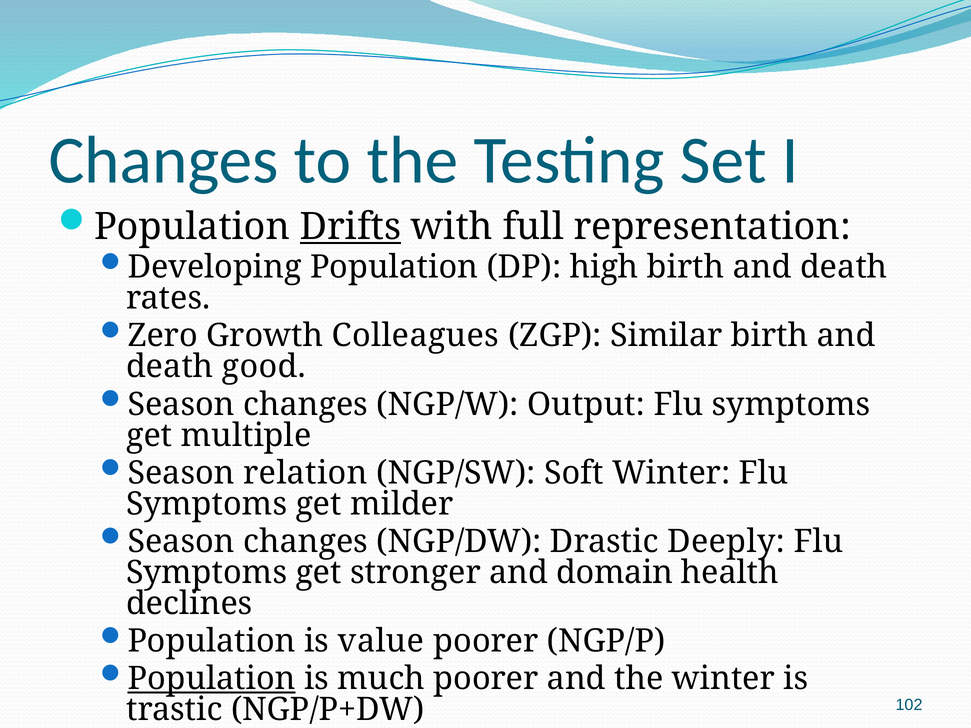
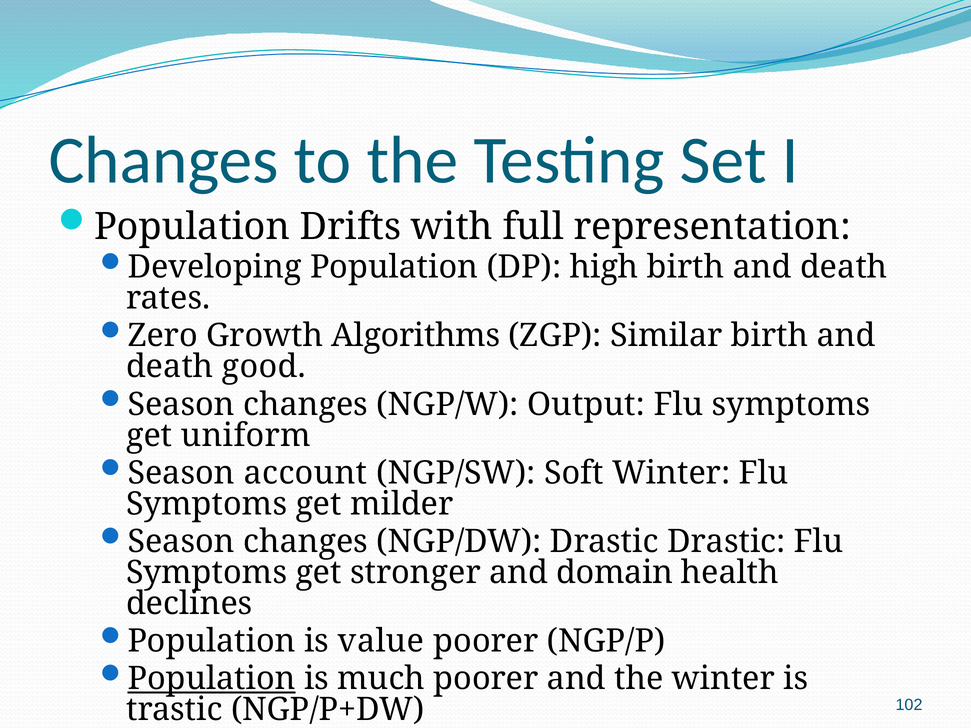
Drifts underline: present -> none (351, 227)
Colleagues: Colleagues -> Algorithms (416, 336)
multiple: multiple -> uniform (246, 436)
relation: relation -> account (306, 473)
Drastic Deeply: Deeply -> Drastic (726, 542)
